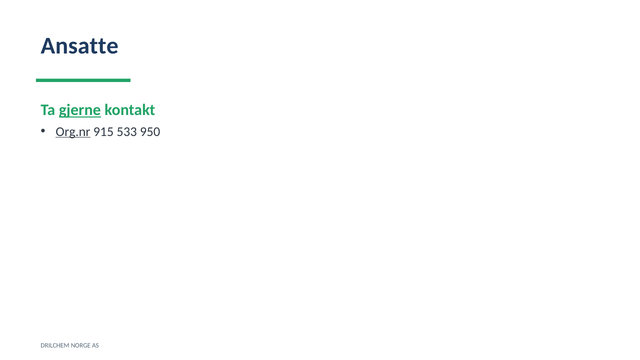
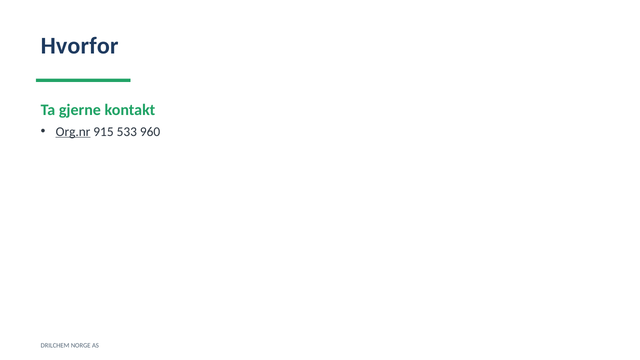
Ansatte: Ansatte -> Hvorfor (80, 46)
gjerne underline: present -> none (80, 110)
950: 950 -> 960 (150, 132)
